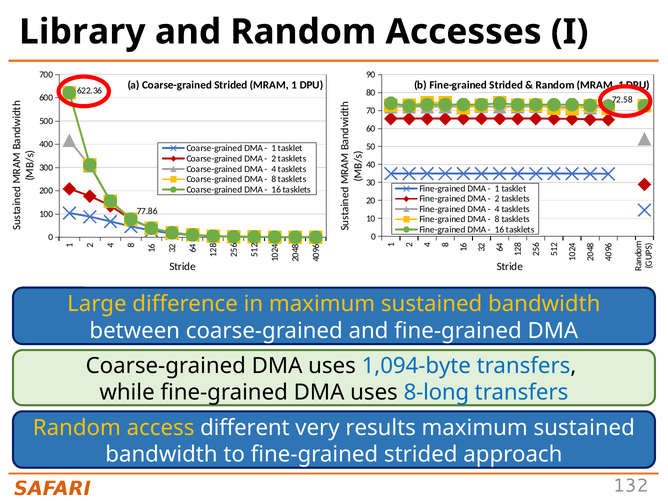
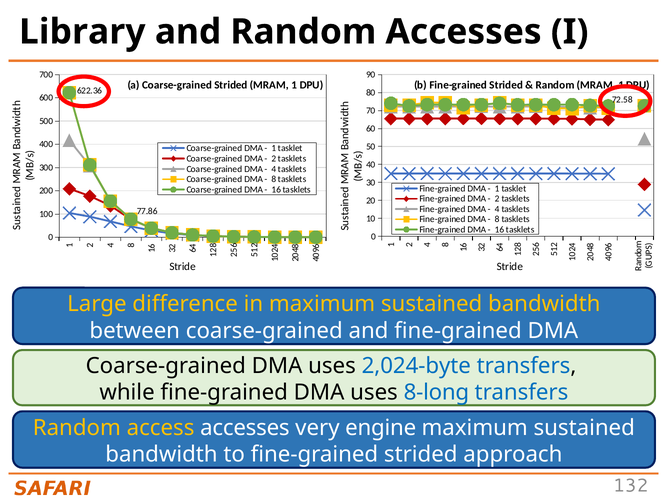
1,094-byte: 1,094-byte -> 2,024-byte (416, 366)
access different: different -> accesses (245, 428)
results: results -> engine (381, 428)
